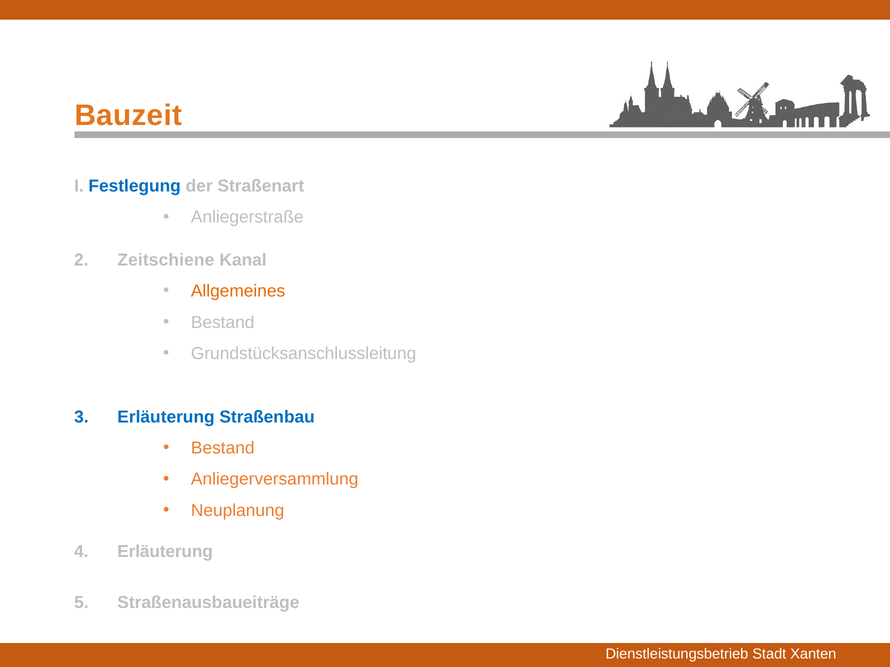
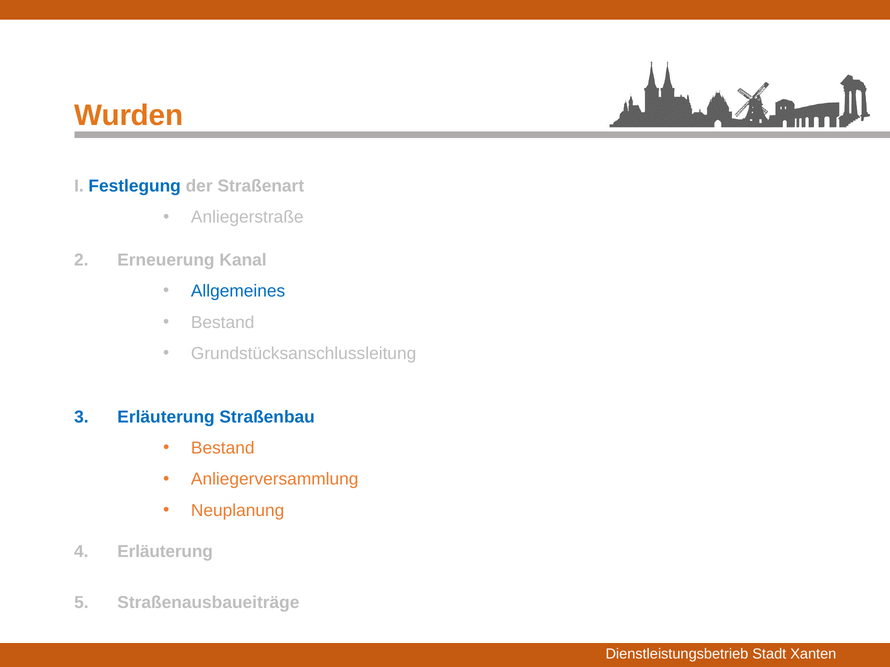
Bauzeit: Bauzeit -> Wurden (129, 115)
Zeitschiene: Zeitschiene -> Erneuerung (166, 260)
Allgemeines colour: orange -> blue (238, 291)
